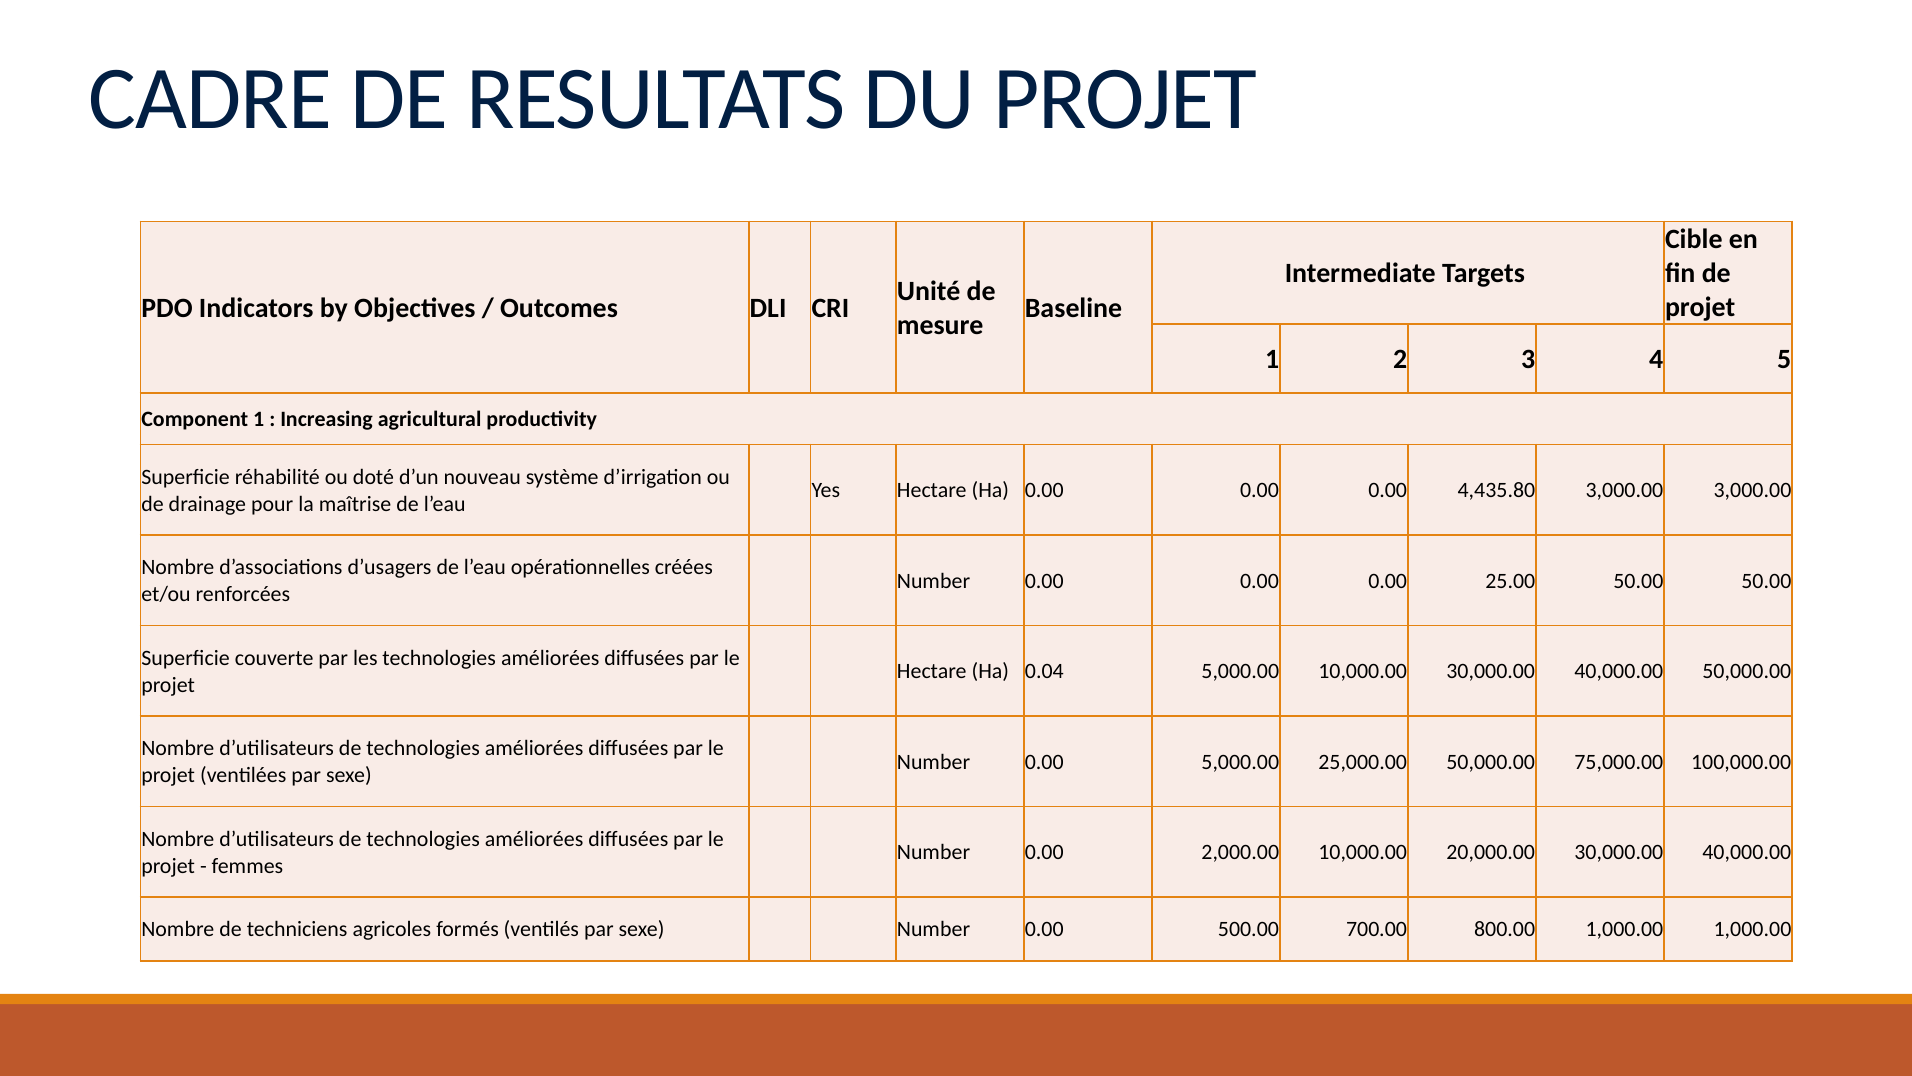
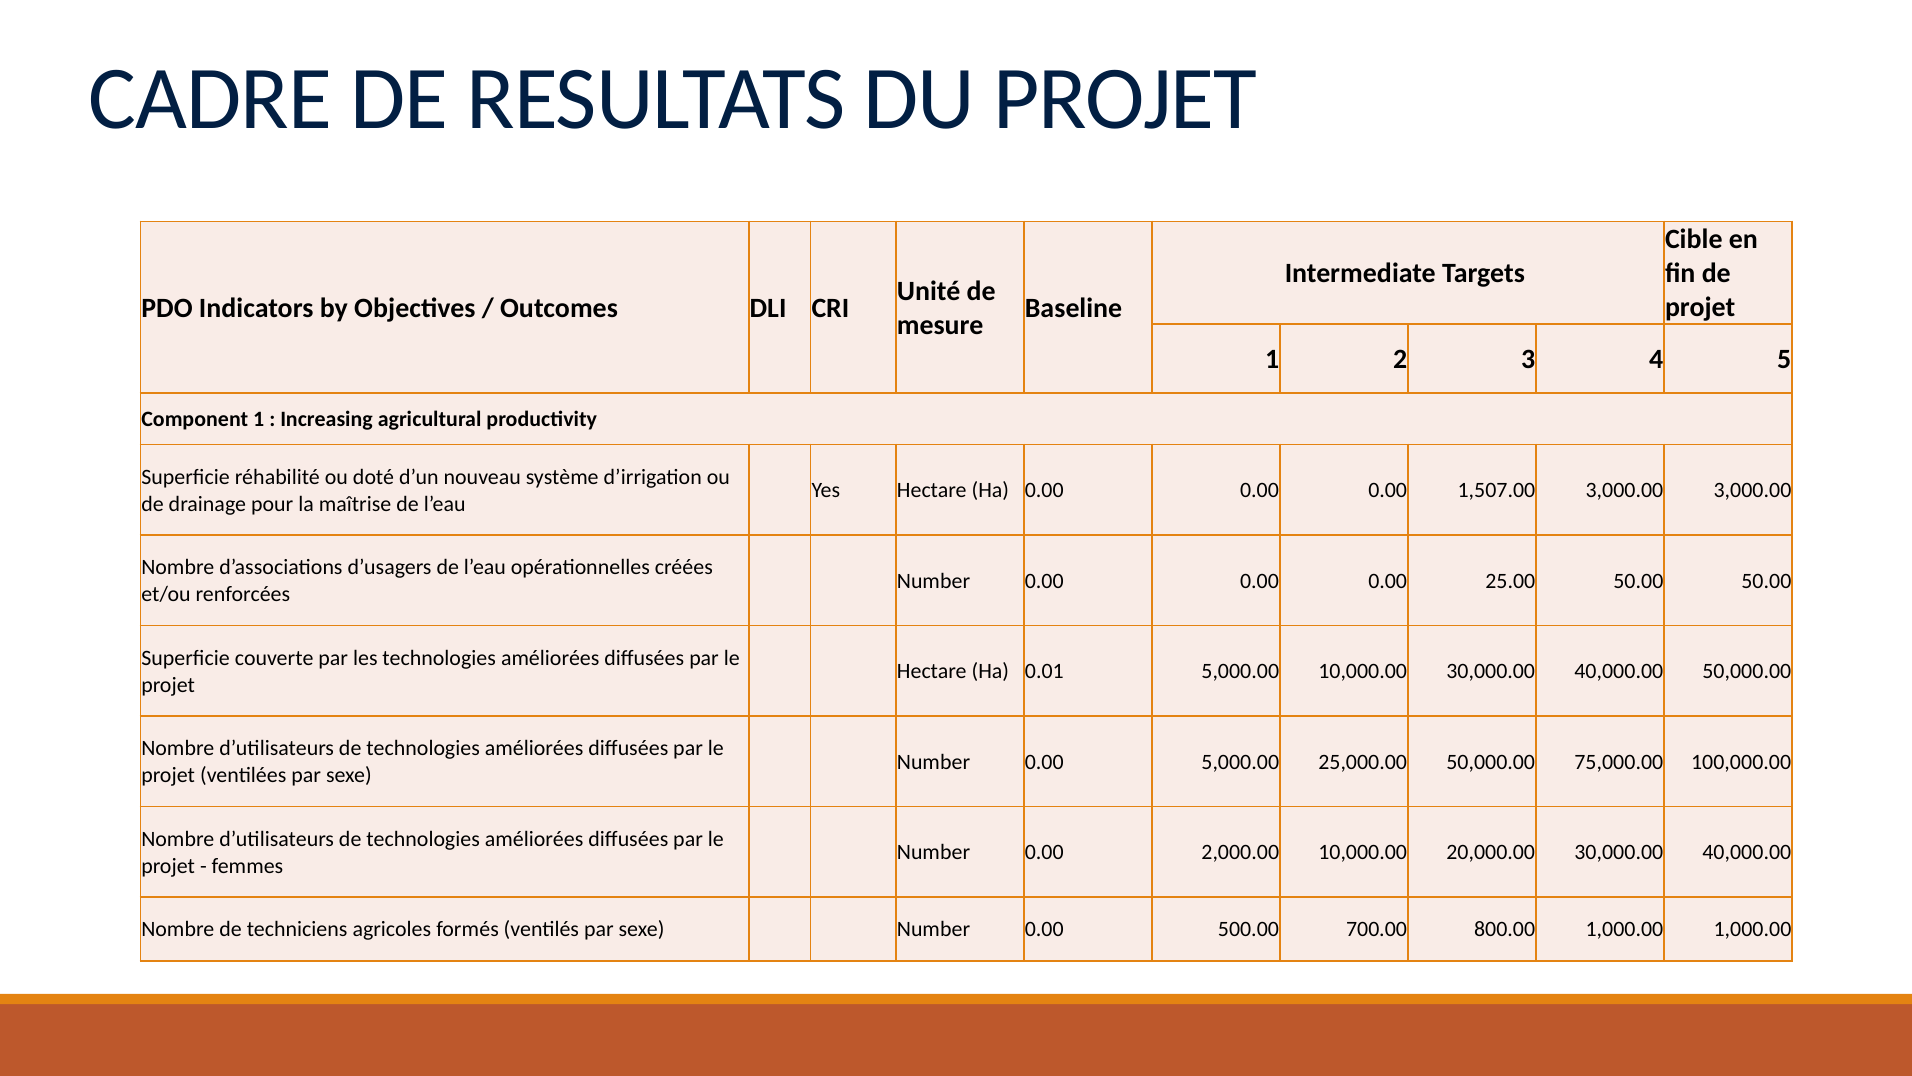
4,435.80: 4,435.80 -> 1,507.00 (1496, 490)
0.04: 0.04 -> 0.01 (1044, 671)
